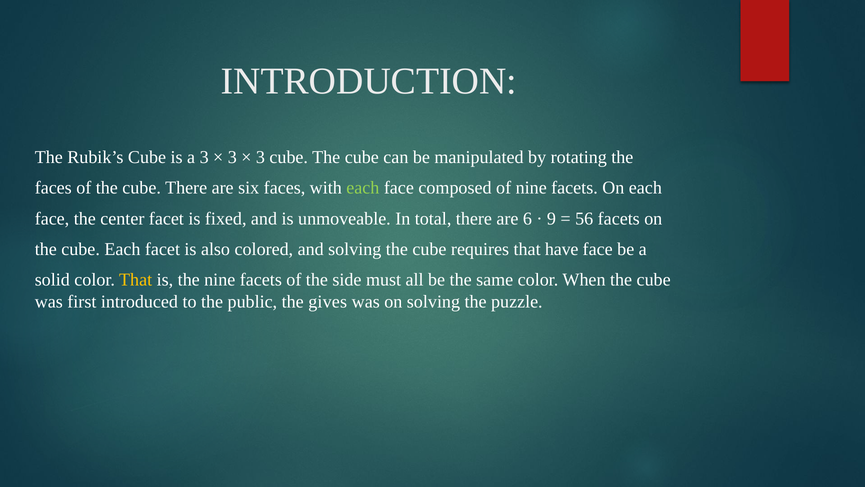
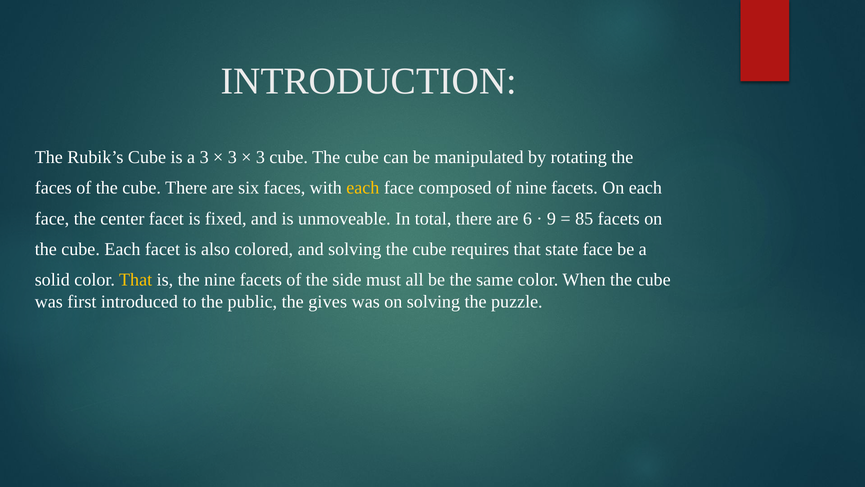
each colour: light green -> yellow (363, 188)
56: 56 -> 85 (584, 218)
have: have -> state (562, 249)
